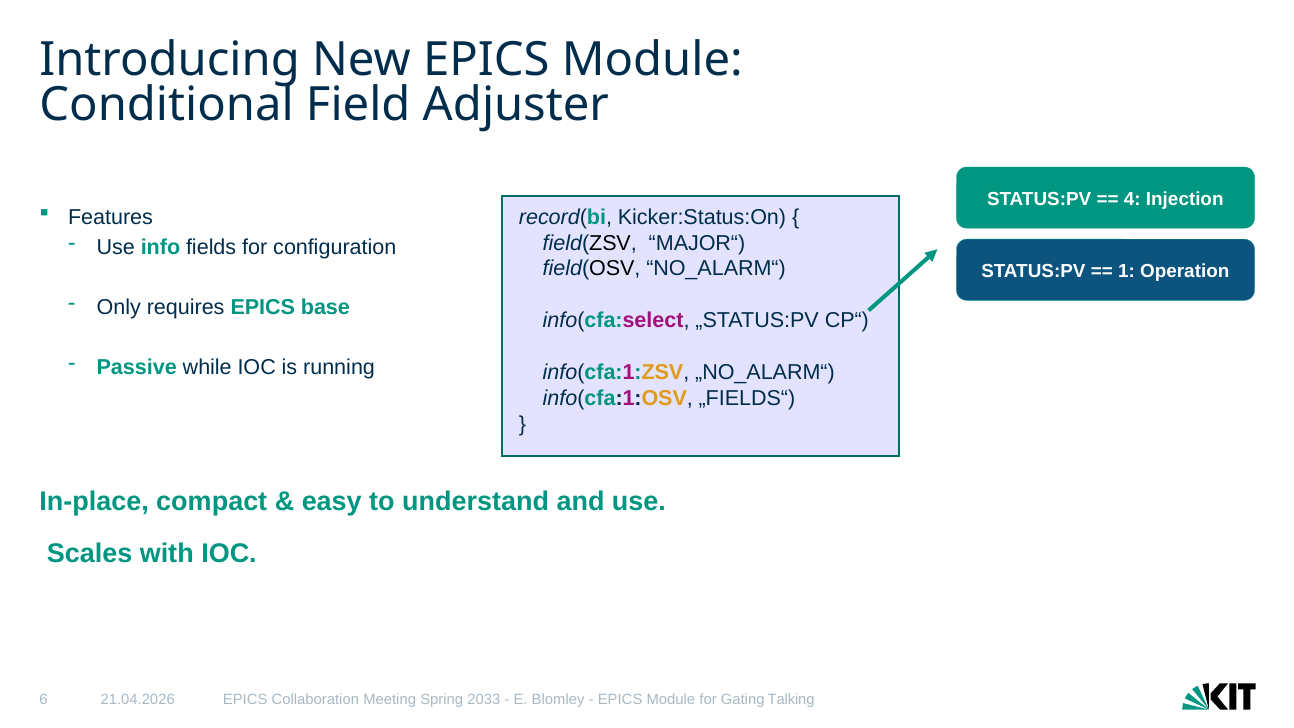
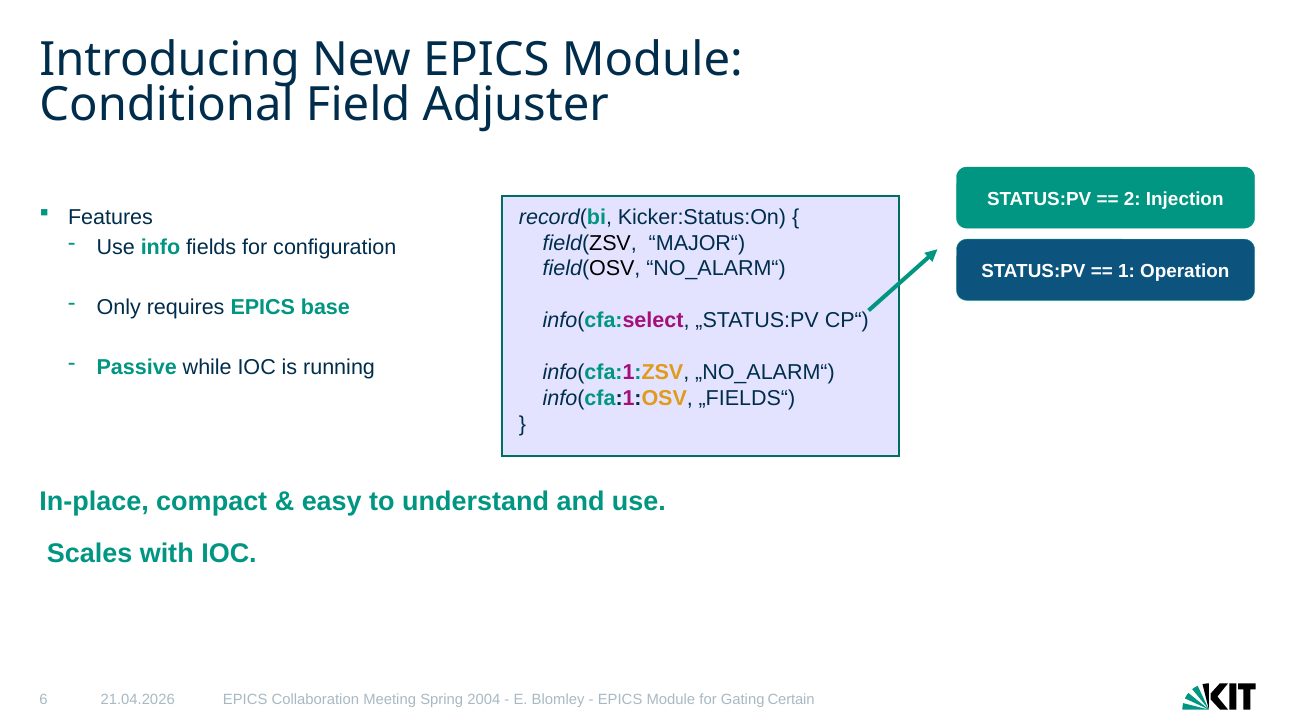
4: 4 -> 2 (1132, 199)
2033: 2033 -> 2004 (484, 700)
Talking: Talking -> Certain (791, 700)
